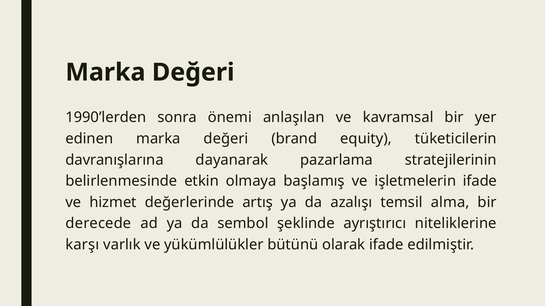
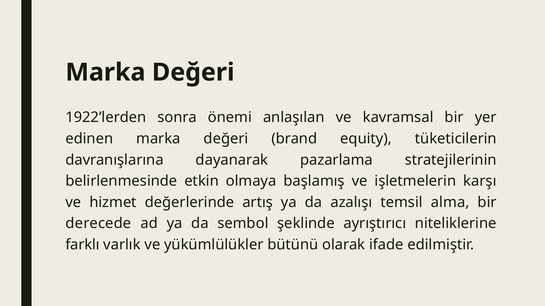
1990’lerden: 1990’lerden -> 1922’lerden (106, 118)
işletmelerin ifade: ifade -> karşı (480, 181)
karşı: karşı -> farklı (82, 245)
